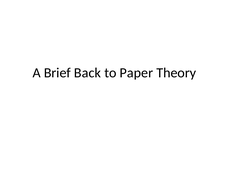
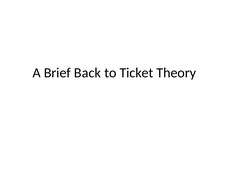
Paper: Paper -> Ticket (136, 73)
